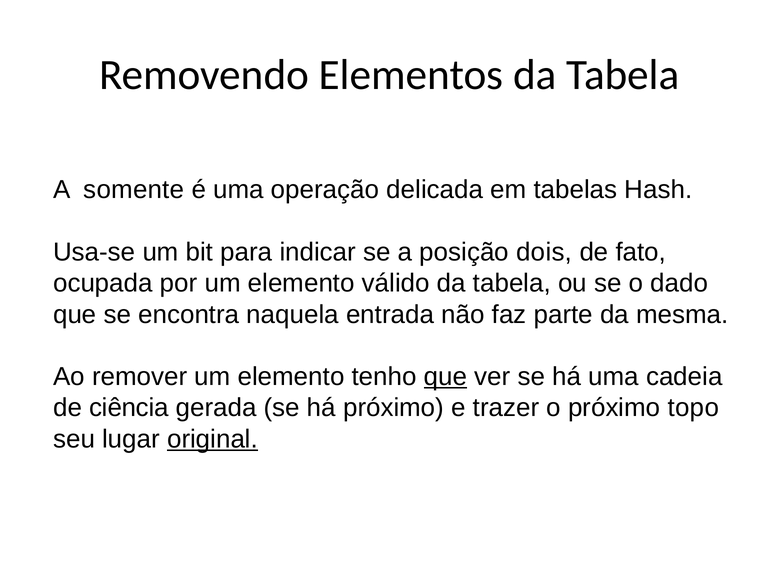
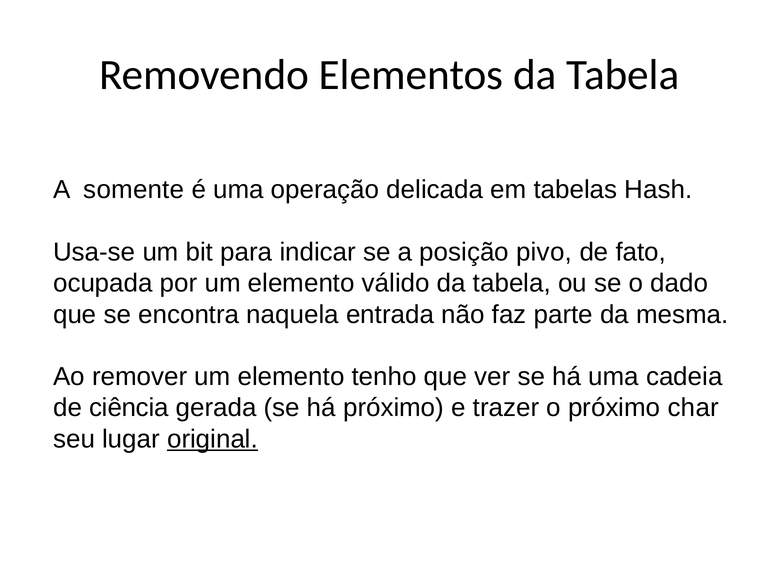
dois: dois -> pivo (544, 252)
que underline: present -> none (446, 377)
topo: topo -> char (693, 408)
